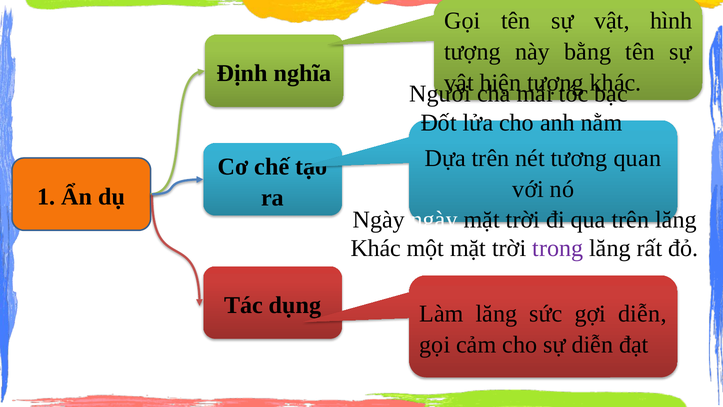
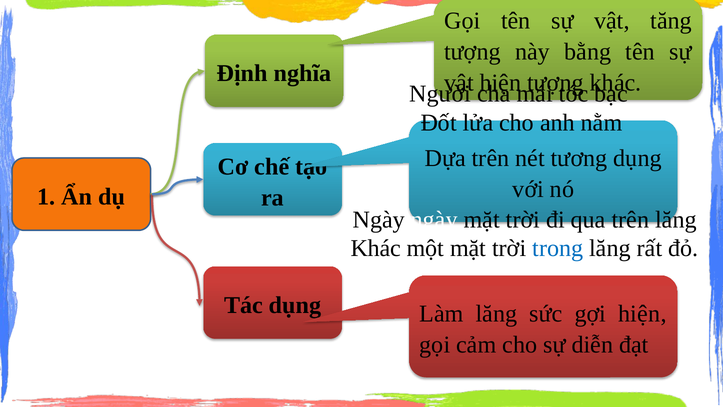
hình: hình -> tăng (671, 21)
tương quan: quan -> dụng (638, 158)
trong colour: purple -> blue (558, 248)
gợi diễn: diễn -> hiện (642, 313)
